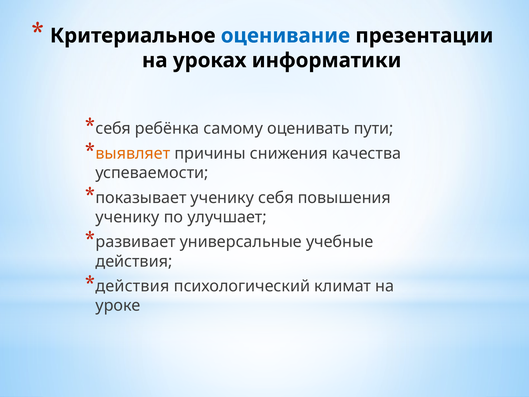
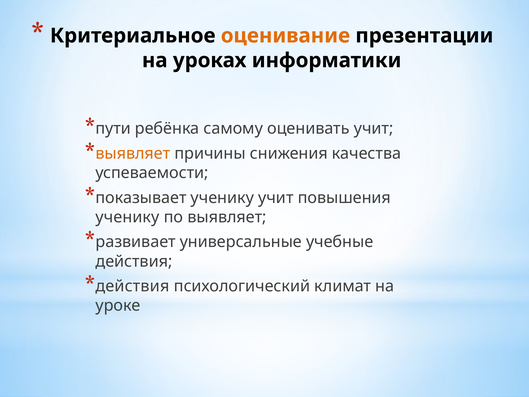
оценивание colour: blue -> orange (285, 36)
себя: себя -> пути (113, 129)
оценивать пути: пути -> учит (374, 129)
ученику себя: себя -> учит (276, 198)
по улучшает: улучшает -> выявляет (227, 217)
